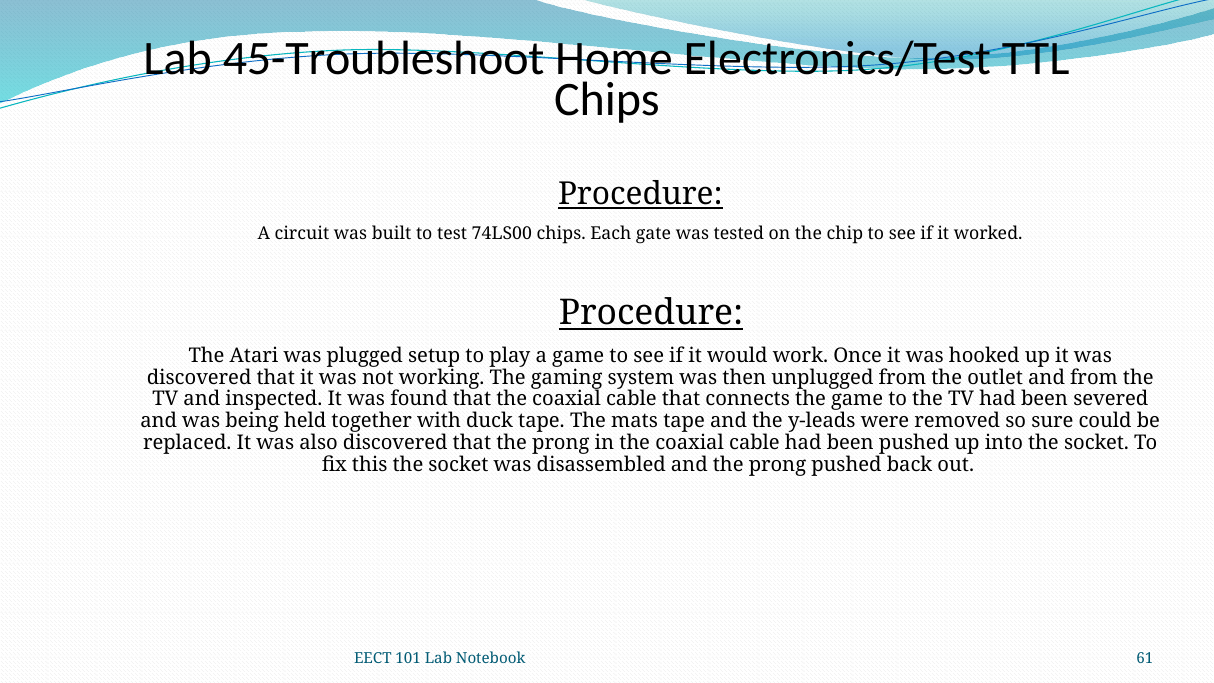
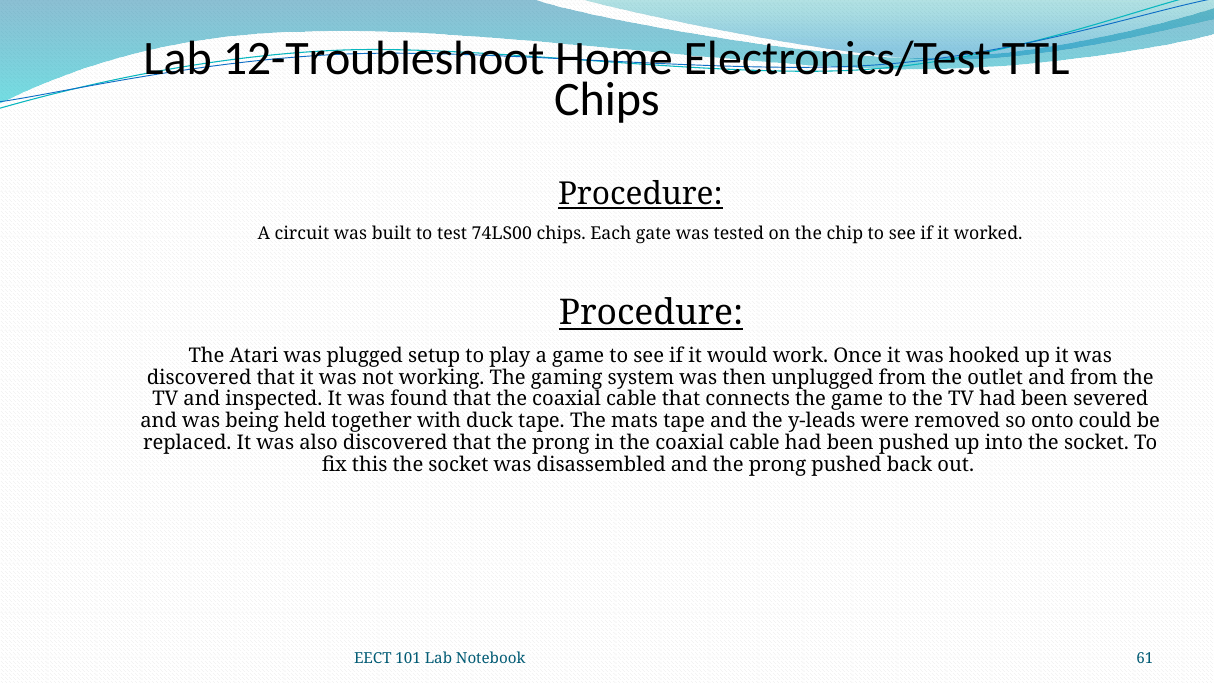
45-Troubleshoot: 45-Troubleshoot -> 12-Troubleshoot (384, 58)
sure: sure -> onto (1052, 421)
